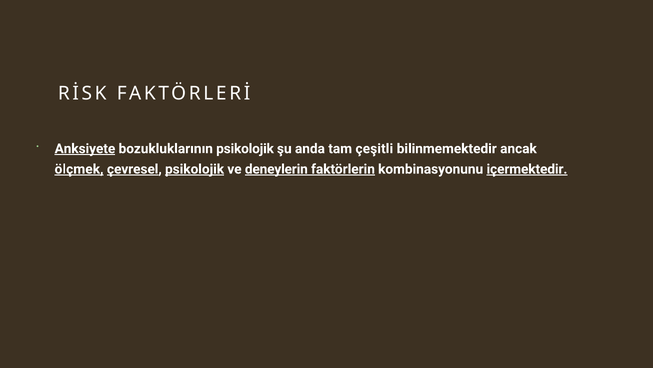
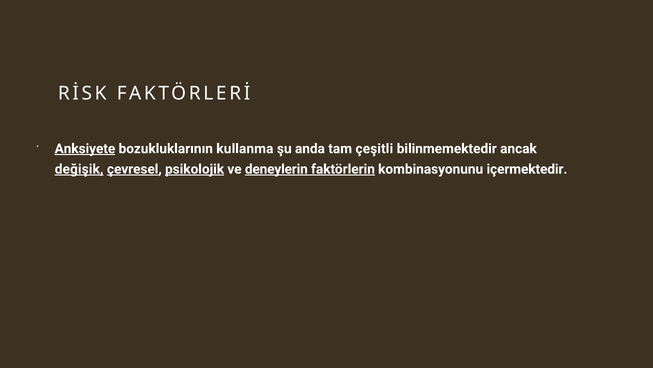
bozukluklarının psikolojik: psikolojik -> kullanma (245, 148)
ölçmek: ölçmek -> değişik (79, 169)
içermektedir underline: present -> none (527, 169)
